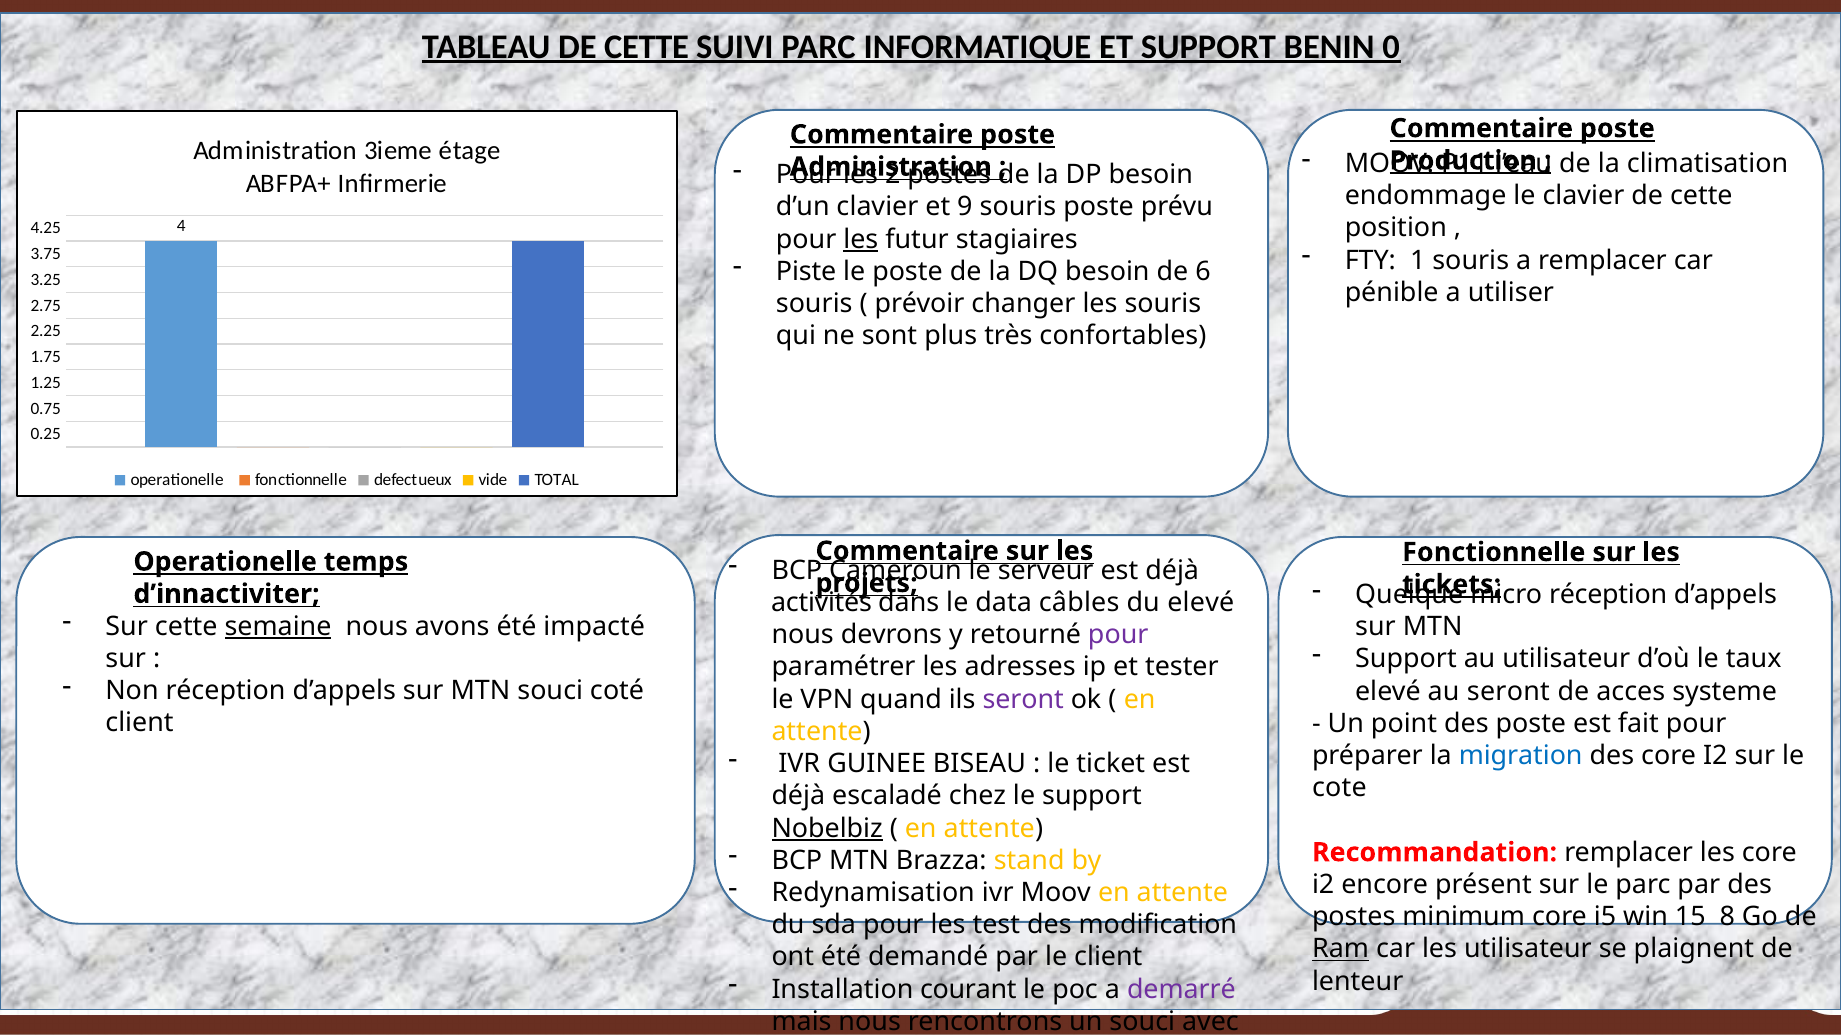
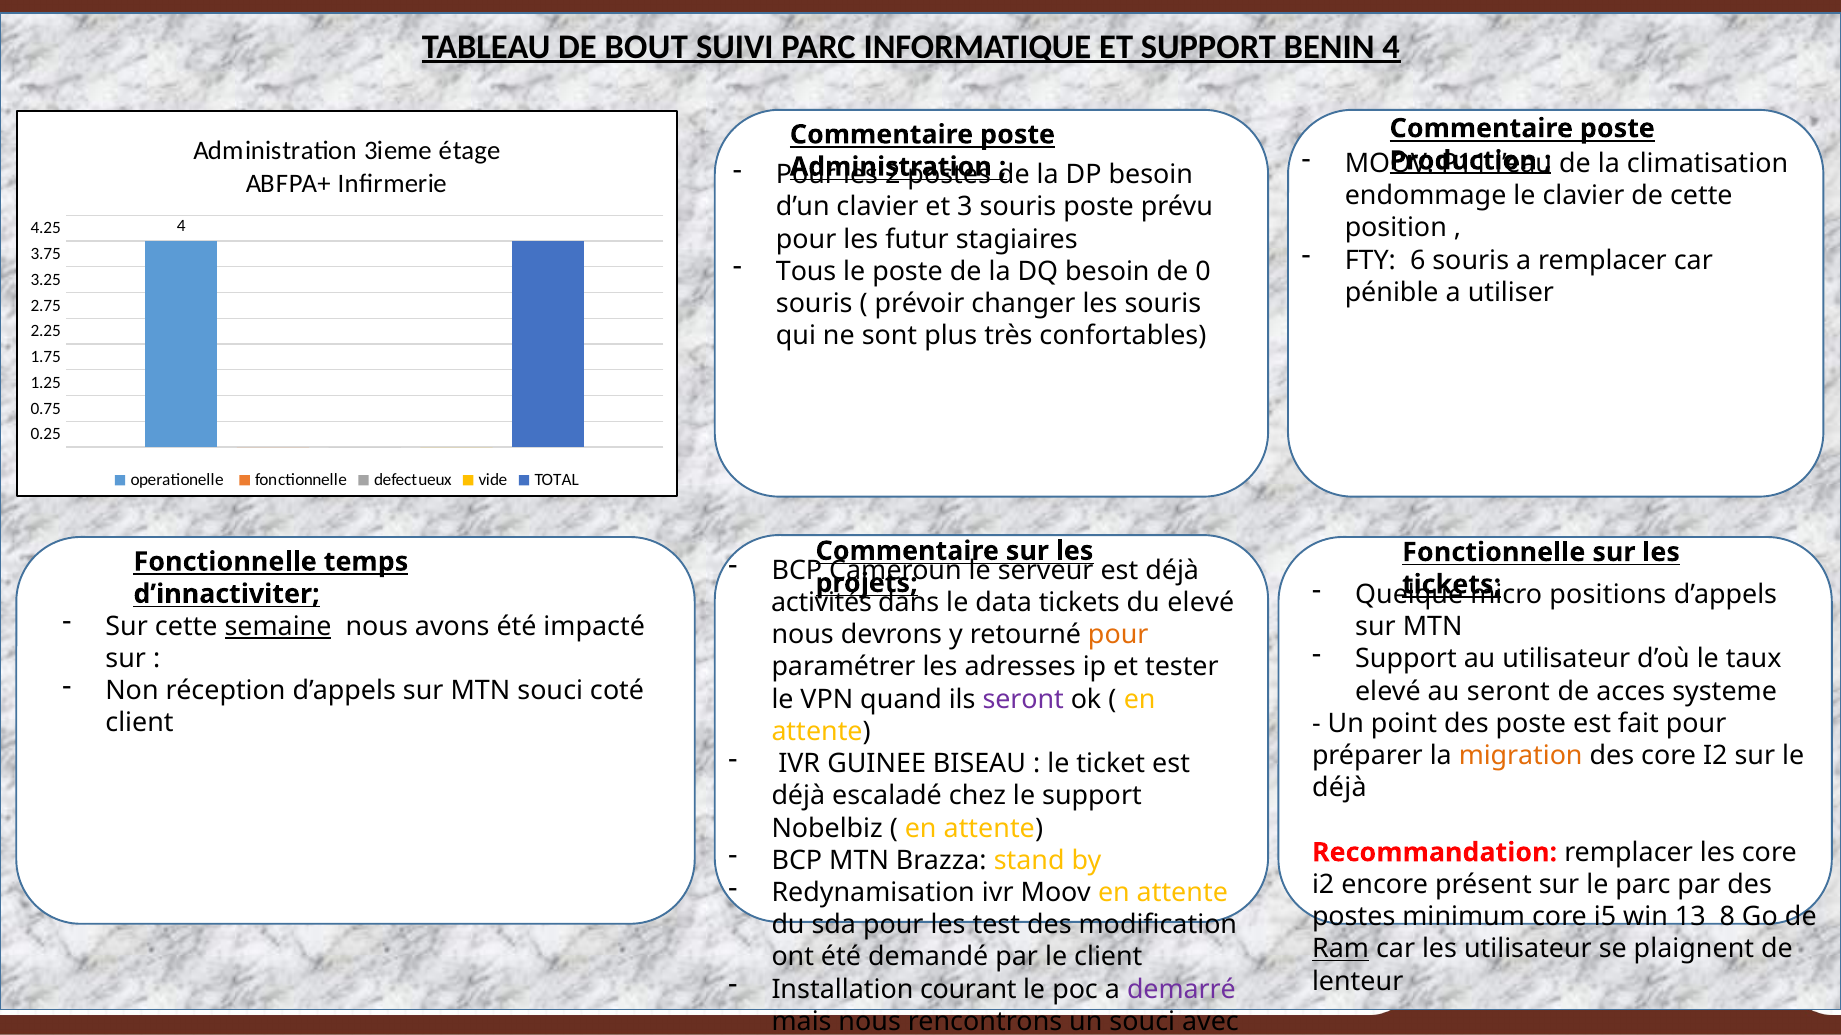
TABLEAU DE CETTE: CETTE -> BOUT (646, 47)
BENIN 0: 0 -> 4 (1391, 47)
9: 9 -> 3 (965, 207)
les underline: present -> none (861, 239)
1: 1 -> 6 (1418, 260)
Piste: Piste -> Tous (806, 272)
6: 6 -> 0 (1203, 272)
Operationelle: Operationelle -> Fonctionnelle (225, 562)
micro réception: réception -> positions (1608, 595)
data câbles: câbles -> tickets (1079, 603)
pour colour: purple -> orange (1118, 635)
migration colour: blue -> orange (1521, 756)
cote: cote -> déjà (1339, 788)
Nobelbiz underline: present -> none (827, 829)
15: 15 -> 13 (1690, 917)
